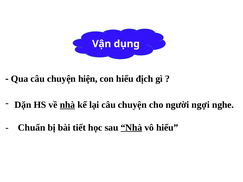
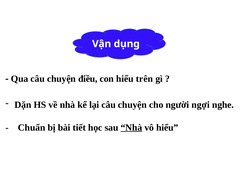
hiện: hiện -> điều (88, 79)
địch: địch -> trên (144, 79)
nhà underline: present -> none (67, 105)
